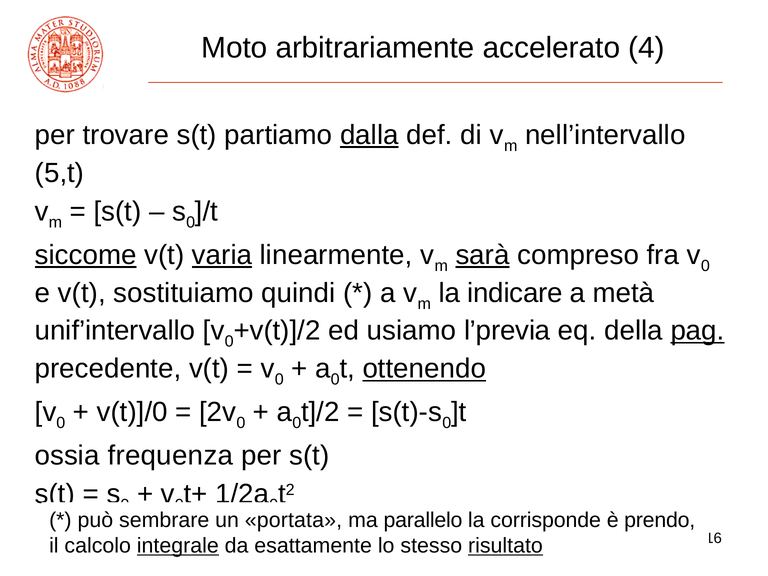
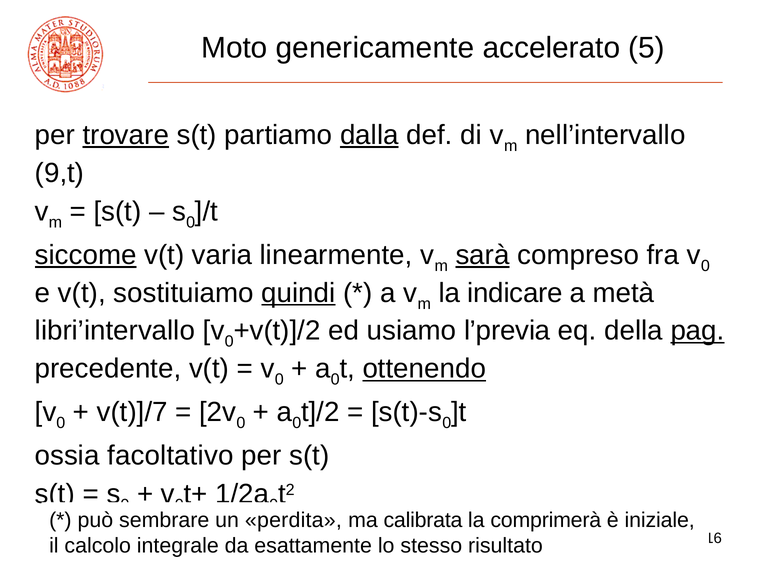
arbitrariamente: arbitrariamente -> genericamente (375, 48)
4: 4 -> 5 (647, 48)
trovare underline: none -> present (126, 135)
5,t: 5,t -> 9,t (59, 173)
varia underline: present -> none (222, 255)
quindi underline: none -> present (298, 293)
unif’intervallo: unif’intervallo -> libri’intervallo (115, 331)
v(t)]/0: v(t)]/0 -> v(t)]/7 (132, 412)
frequenza: frequenza -> facoltativo (170, 455)
portata: portata -> perdita (293, 520)
parallelo: parallelo -> calibrata (423, 520)
corrisponde: corrisponde -> comprimerà (546, 520)
prendo: prendo -> iniziale (660, 520)
integrale underline: present -> none (178, 546)
risultato underline: present -> none (505, 546)
